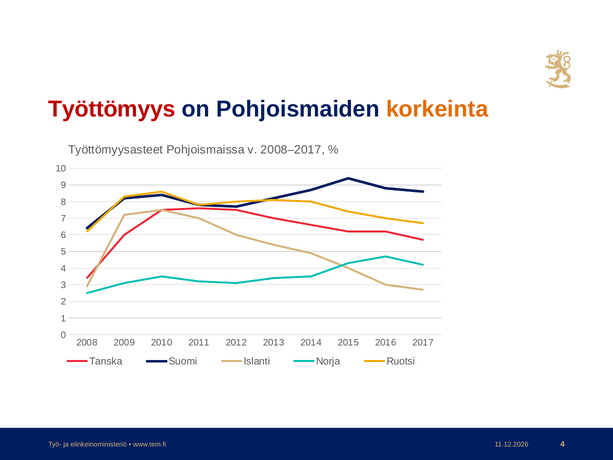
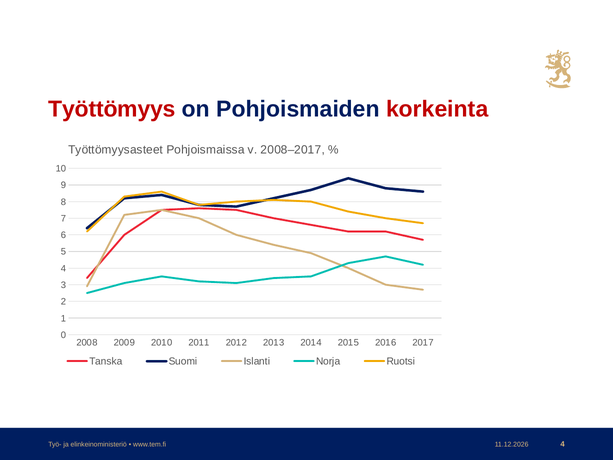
korkeinta colour: orange -> red (437, 109)
